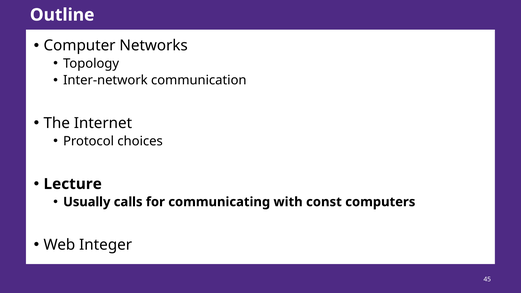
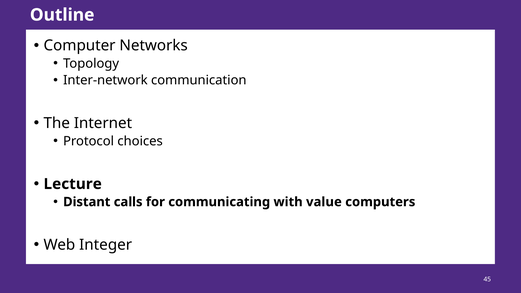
Usually: Usually -> Distant (87, 202)
const: const -> value (324, 202)
